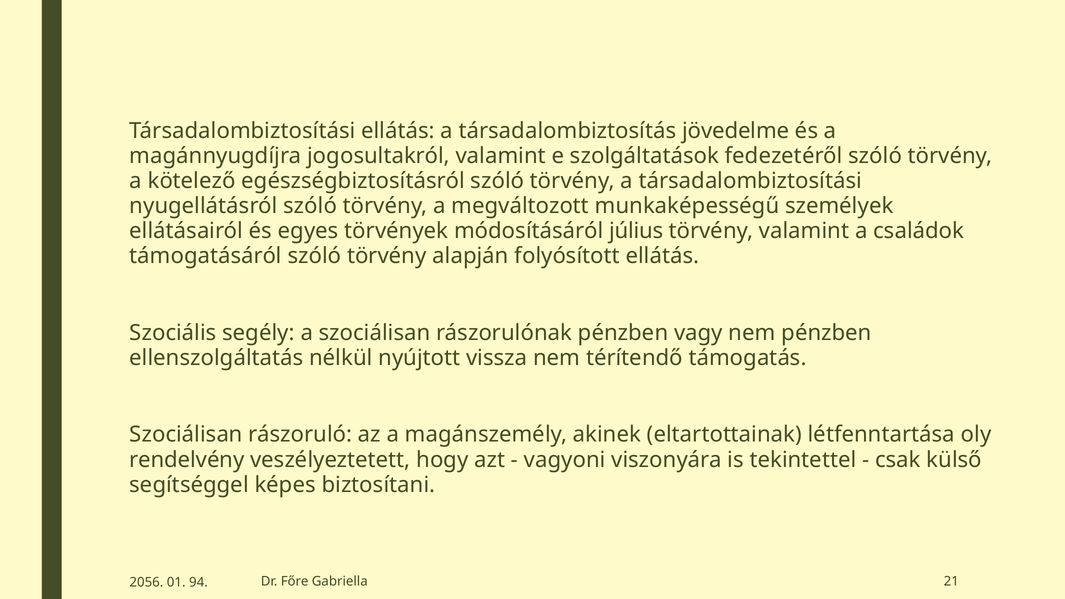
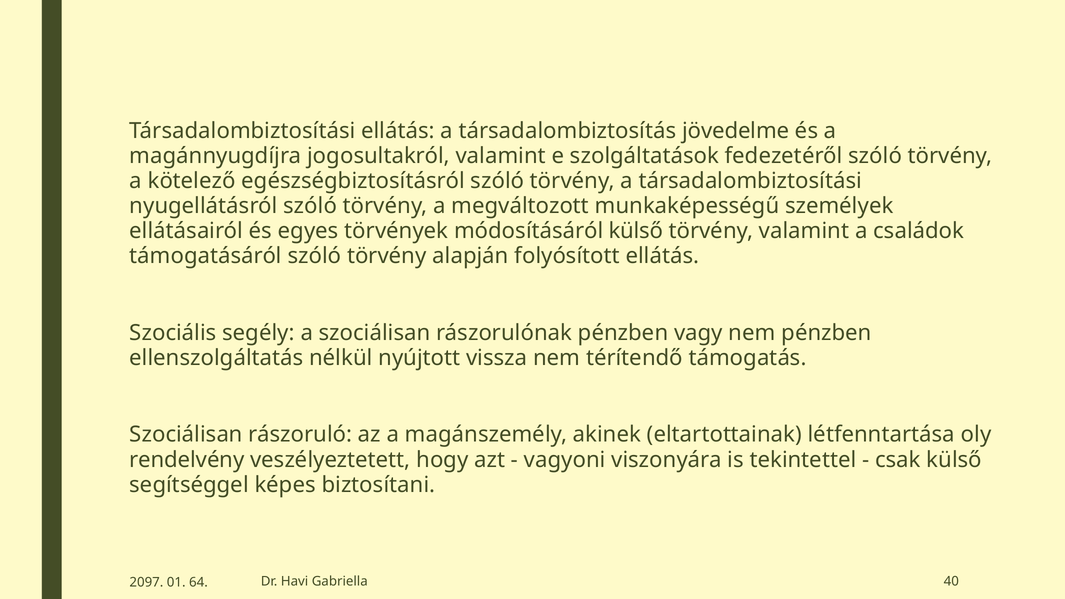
módosításáról július: július -> külső (636, 231)
Főre: Főre -> Havi (295, 581)
21: 21 -> 40 (951, 581)
2056: 2056 -> 2097 (146, 582)
94: 94 -> 64 (198, 582)
